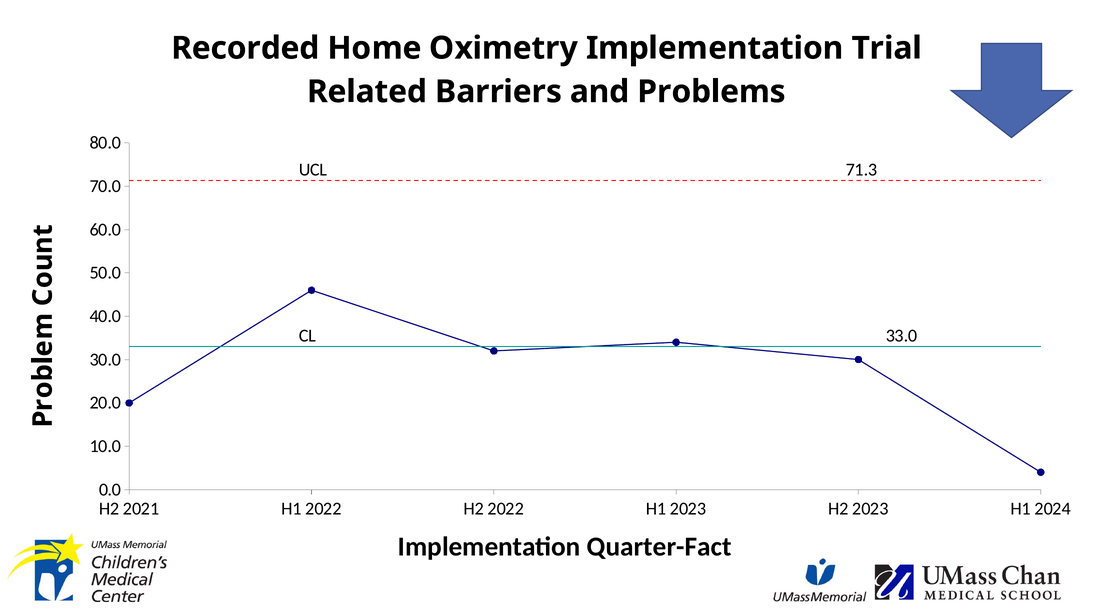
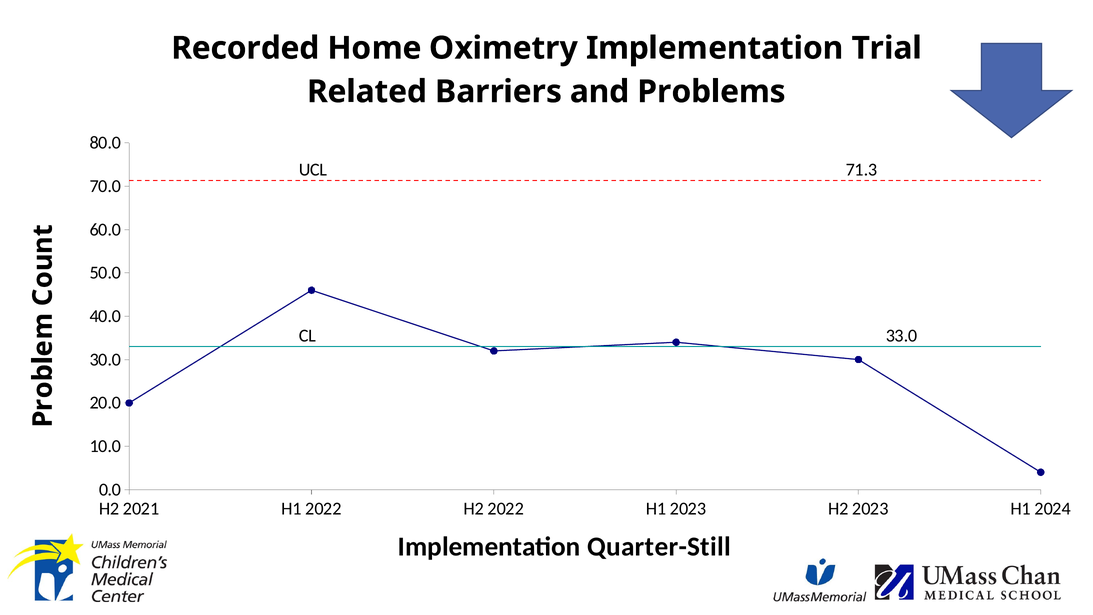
Quarter-Fact: Quarter-Fact -> Quarter-Still (659, 547)
